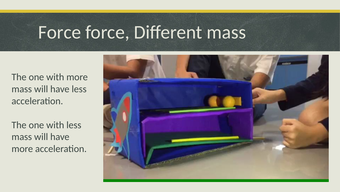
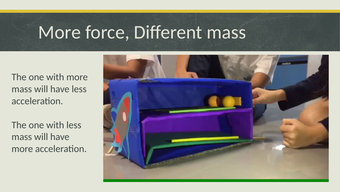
Force: Force -> More (60, 32)
